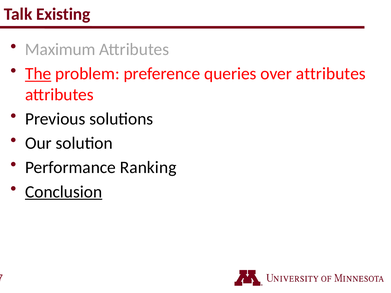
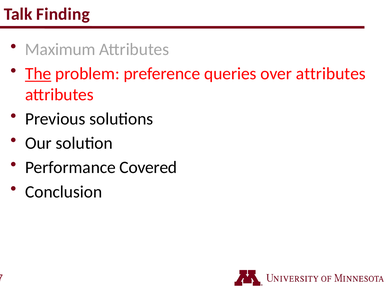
Existing: Existing -> Finding (63, 14)
Ranking: Ranking -> Covered (148, 168)
Conclusion underline: present -> none (64, 192)
